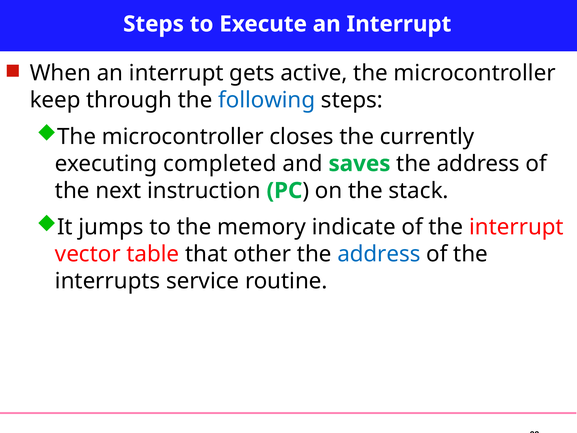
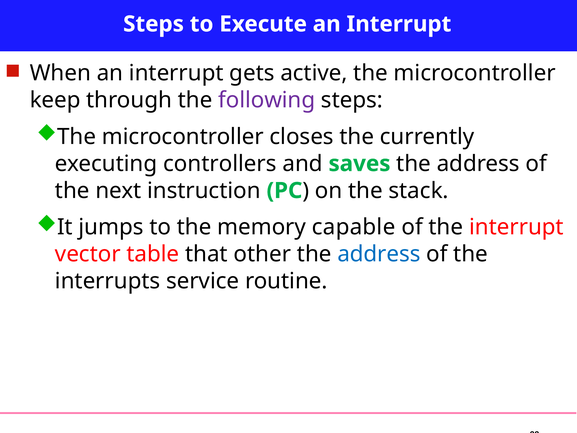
following colour: blue -> purple (267, 100)
completed: completed -> controllers (220, 164)
indicate: indicate -> capable (354, 227)
